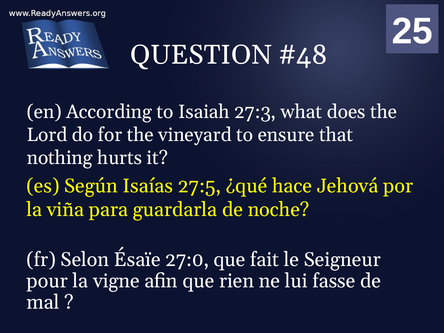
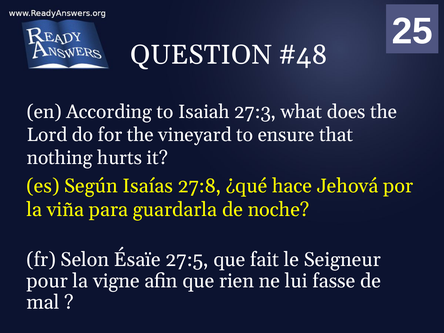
27:5: 27:5 -> 27:8 (200, 186)
27:0: 27:0 -> 27:5 (187, 260)
